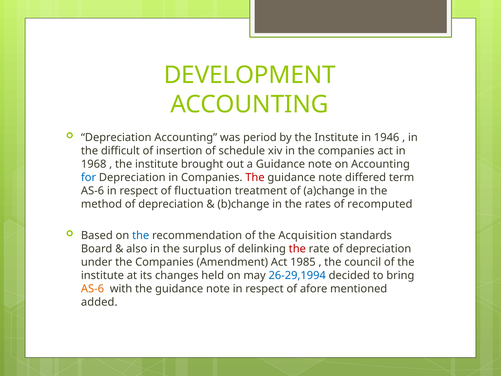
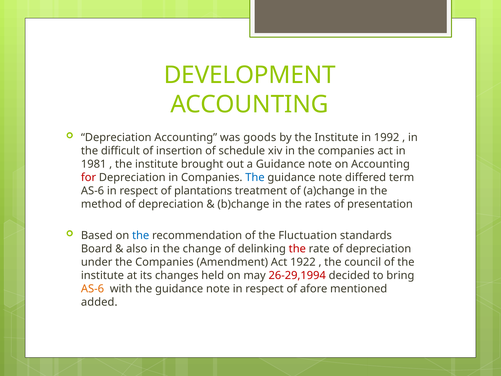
period: period -> goods (260, 137)
1946: 1946 -> 1992 (387, 137)
1968: 1968 -> 1981 (94, 164)
for colour: blue -> red (89, 177)
The colour: red -> blue (255, 177)
fluctuation: fluctuation -> plantations (203, 191)
recomputed: recomputed -> presentation (380, 204)
Acquisition: Acquisition -> Fluctuation (308, 235)
surplus: surplus -> change (202, 249)
1985: 1985 -> 1922 (303, 262)
26-29,1994 colour: blue -> red (297, 275)
